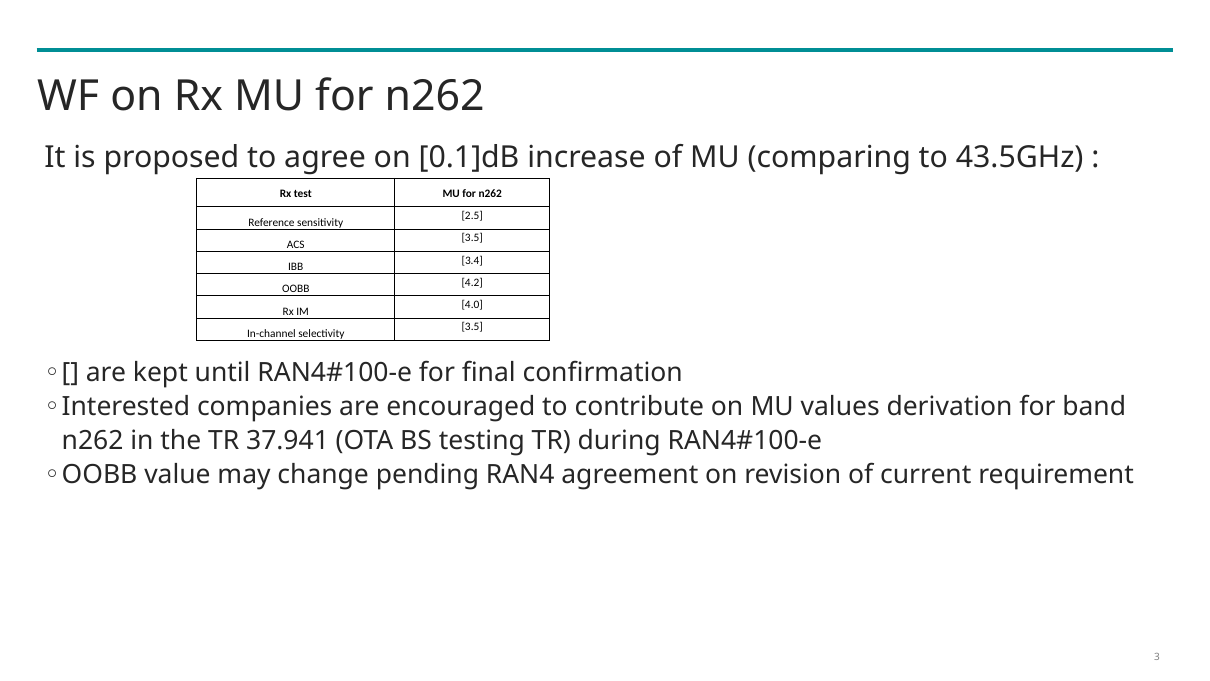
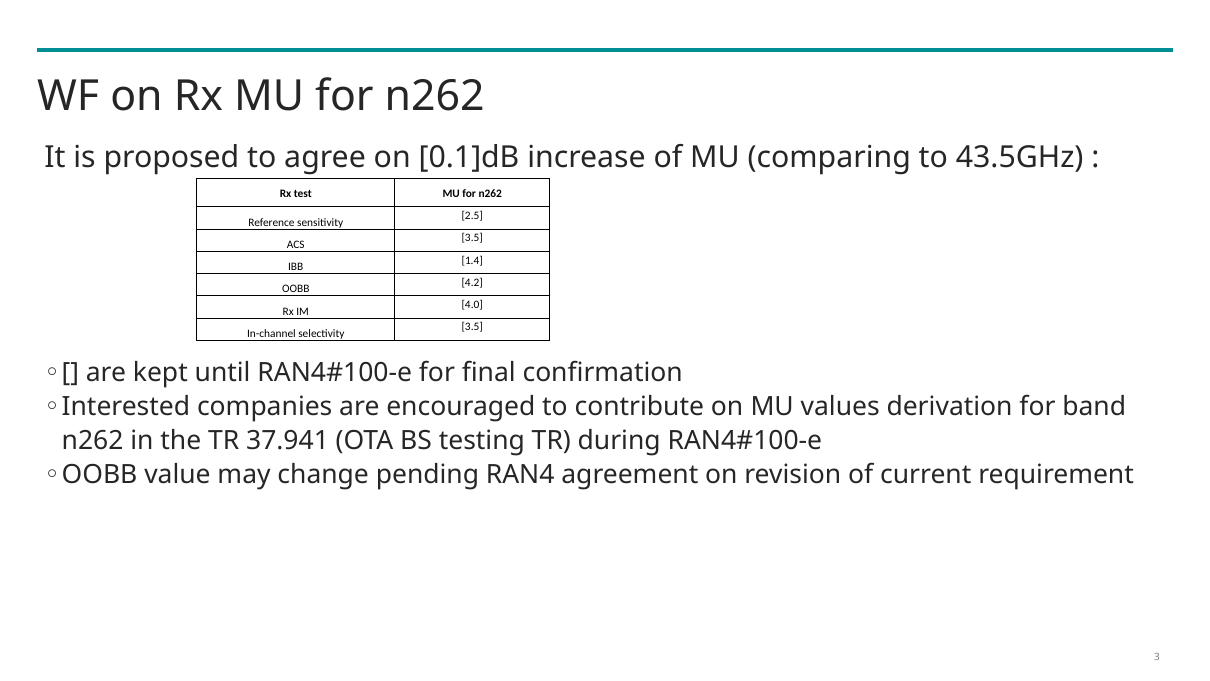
3.4: 3.4 -> 1.4 (472, 260)
